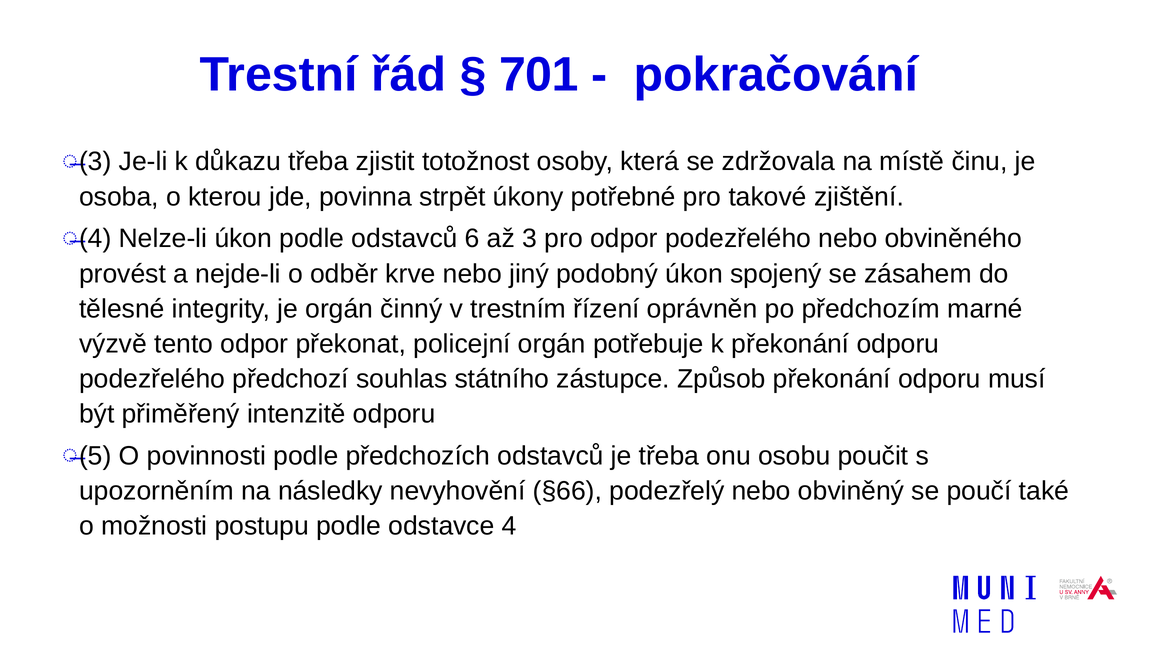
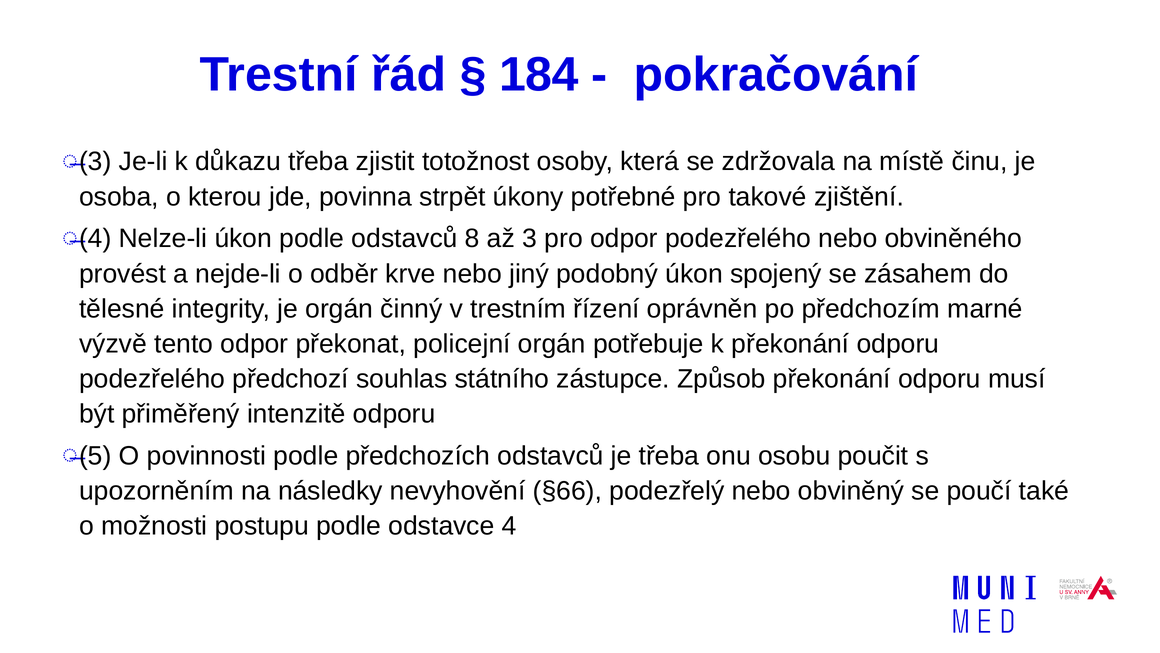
701: 701 -> 184 (539, 75)
6: 6 -> 8 (472, 238)
